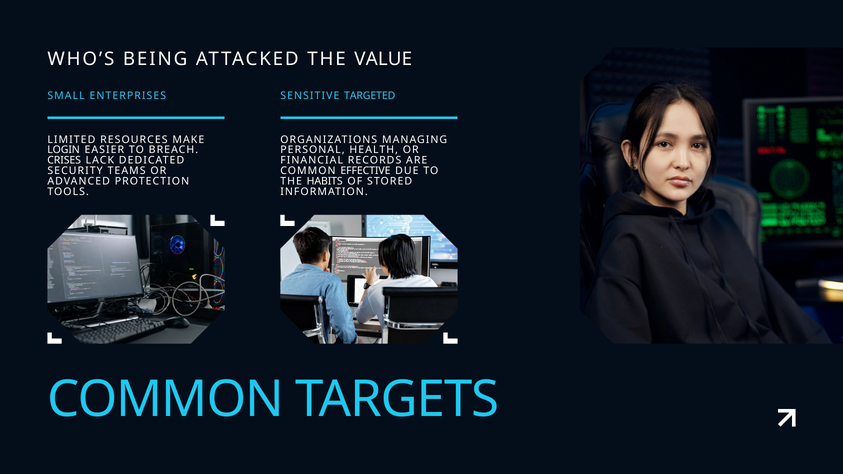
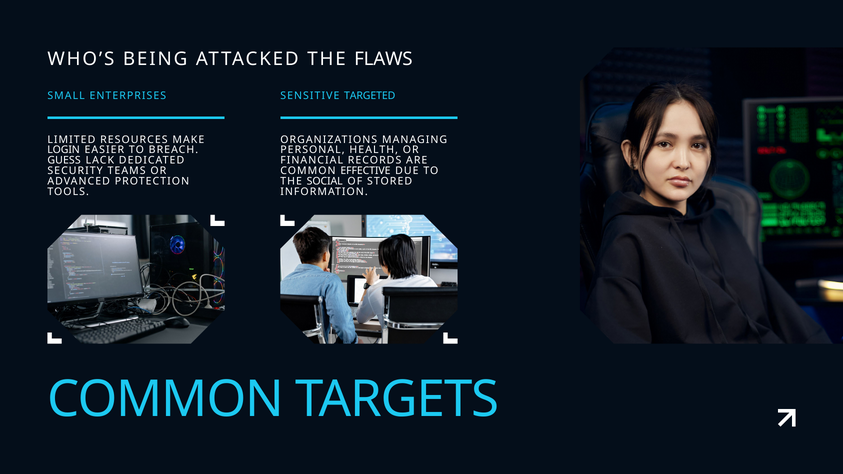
VALUE: VALUE -> FLAWS (383, 59)
CRISES: CRISES -> GUESS (64, 160)
HABITS: HABITS -> SOCIAL (325, 181)
